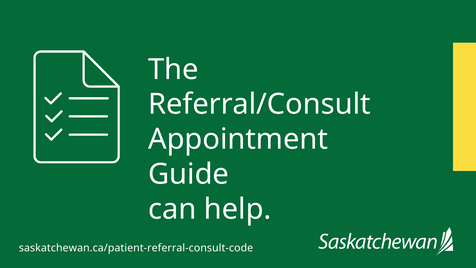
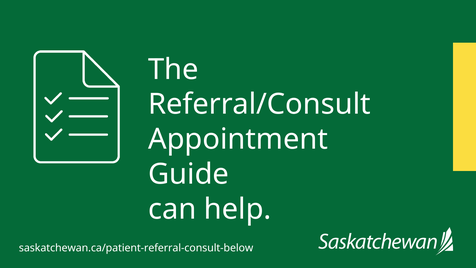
saskatchewan.ca/patient-referral-consult-code: saskatchewan.ca/patient-referral-consult-code -> saskatchewan.ca/patient-referral-consult-below (136, 248)
